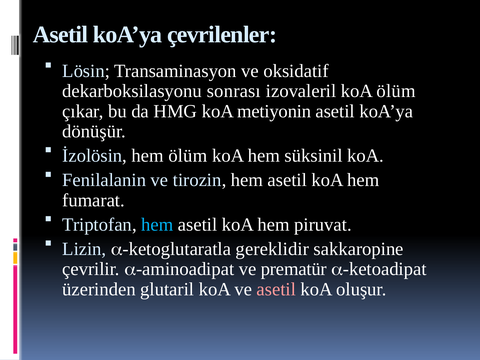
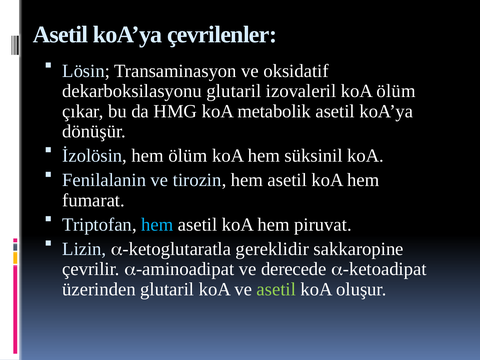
dekarboksilasyonu sonrası: sonrası -> glutaril (234, 91)
metiyonin: metiyonin -> metabolik (274, 111)
prematür: prematür -> derecede (294, 269)
asetil colour: pink -> light green (276, 289)
